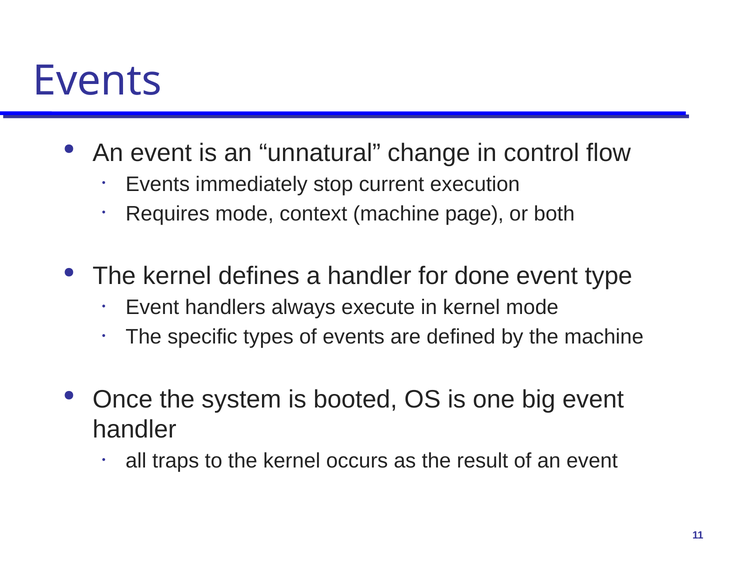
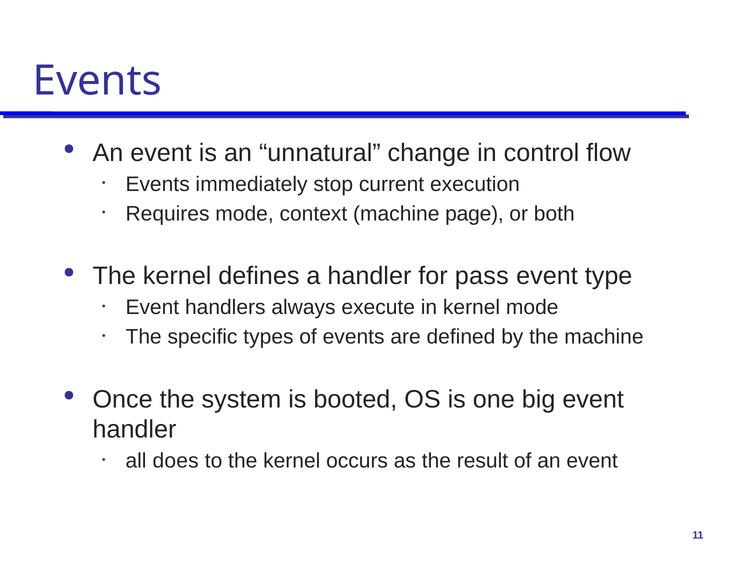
done: done -> pass (482, 276)
traps: traps -> does (176, 461)
